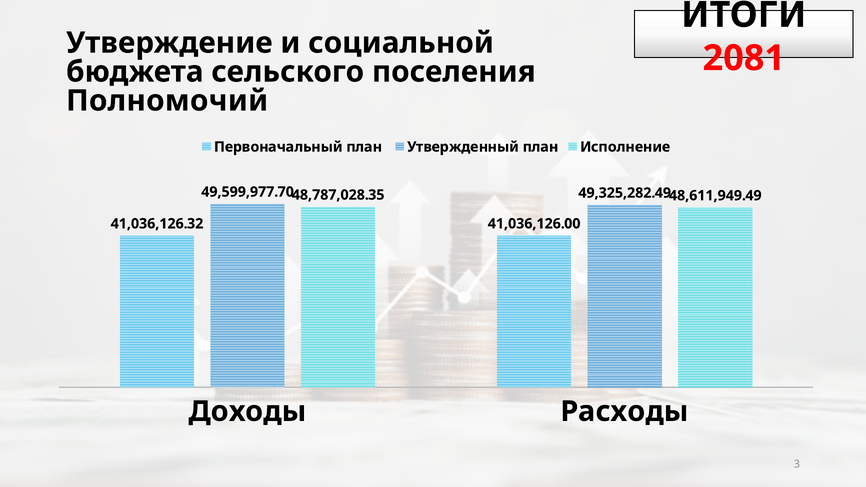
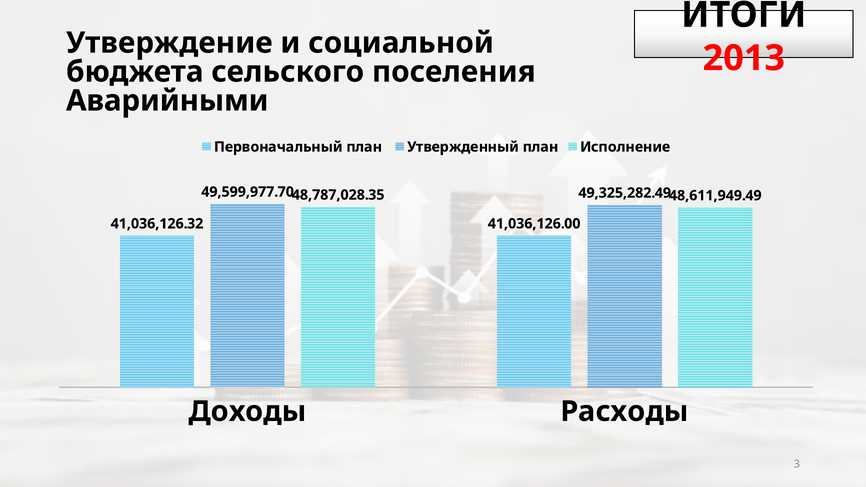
2081: 2081 -> 2013 (744, 58)
Полномочий: Полномочий -> Аварийными (167, 101)
